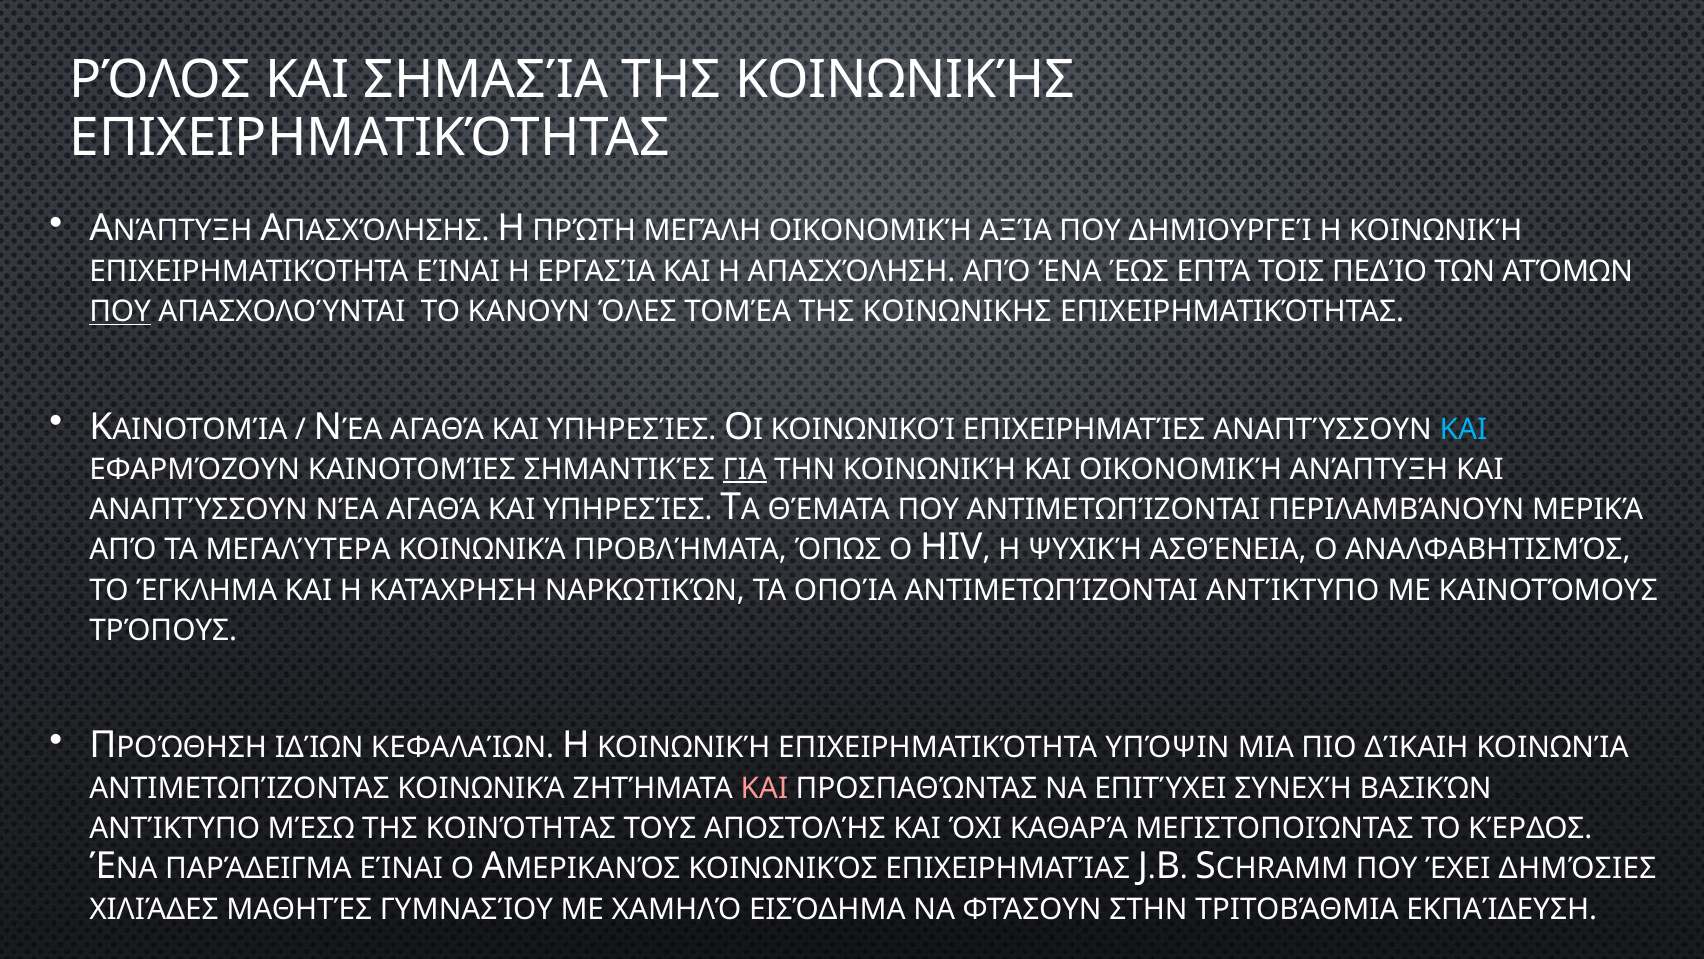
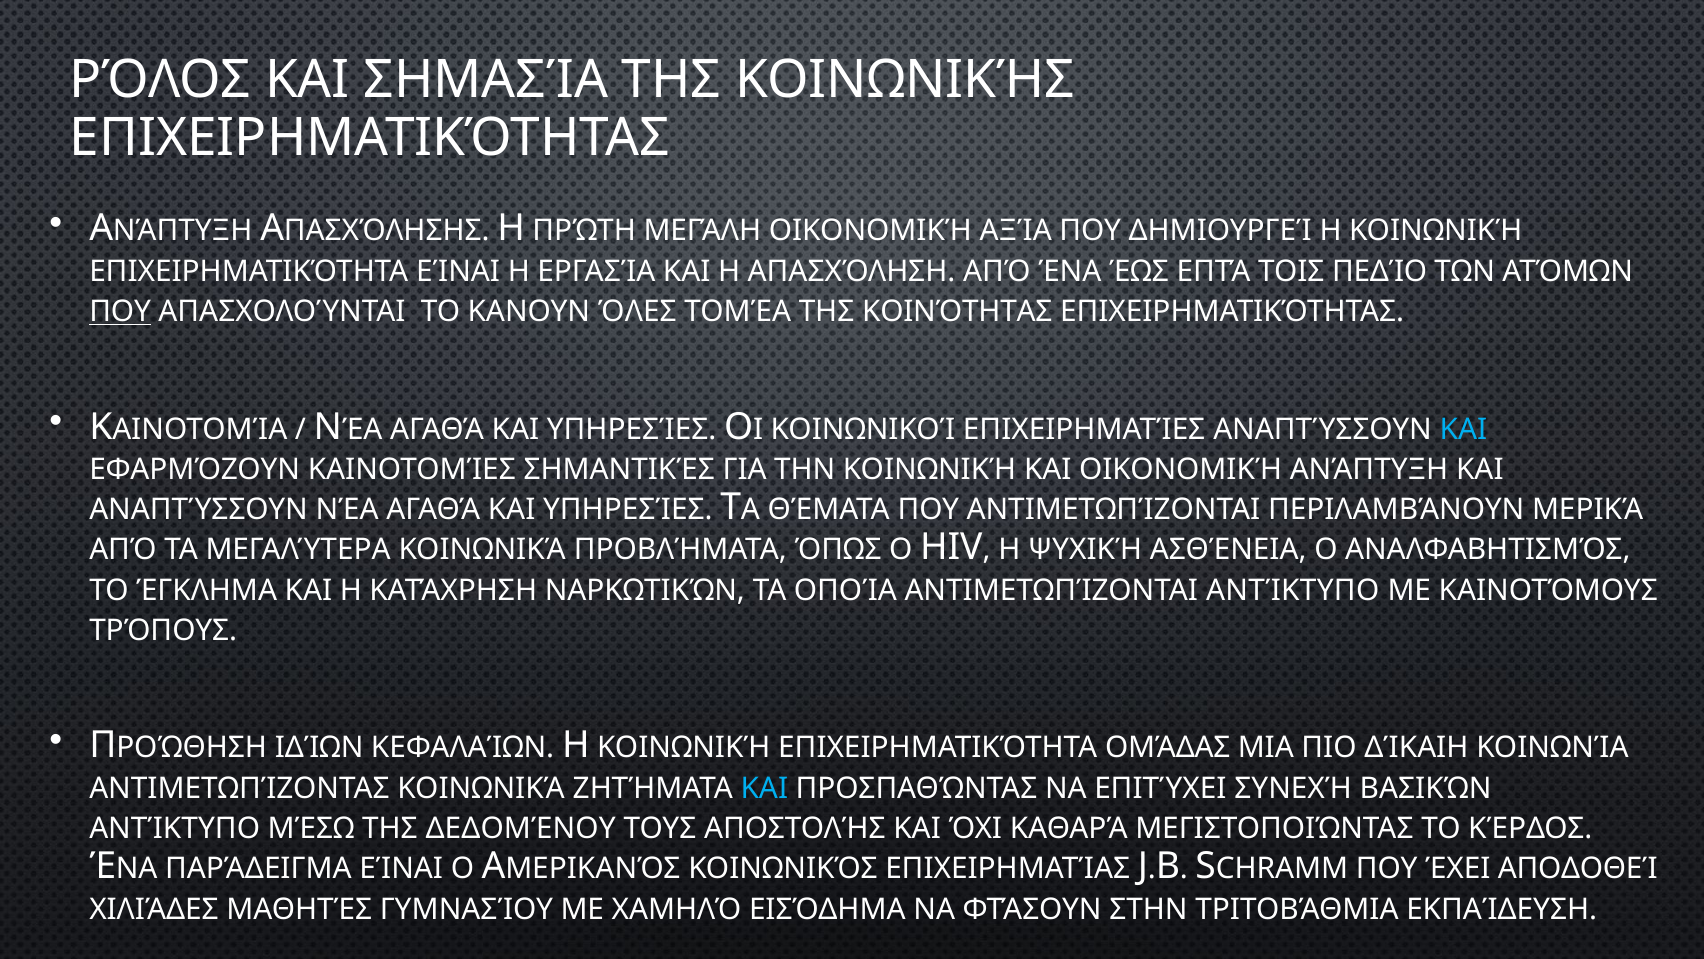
ΚΟΙΝΩΝΙΚΗΣ: ΚΟΙΝΩΝΙΚΗΣ -> ΚΟΙΝΌΤΗΤΑΣ (957, 311)
ΓΙΑ underline: present -> none (745, 469)
ΥΠΌΨΙΝ: ΥΠΌΨΙΝ -> ΟΜΆΔΑΣ (1168, 748)
ΚΑΙ colour: pink -> light blue (764, 788)
ΚΟΙΝΌΤΗΤΑΣ: ΚΟΙΝΌΤΗΤΑΣ -> ΔΕΔΟΜΈΝΟΥ (521, 828)
ΔΗΜΌΣΙΕΣ: ΔΗΜΌΣΙΕΣ -> ΑΠΟΔΟΘΕΊ (1578, 868)
